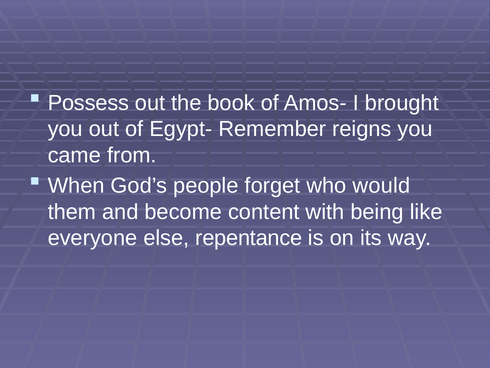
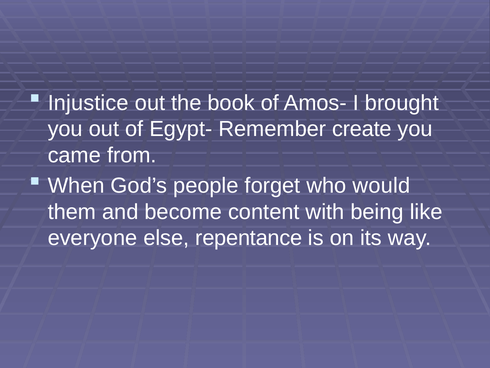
Possess: Possess -> Injustice (88, 103)
reigns: reigns -> create (362, 129)
